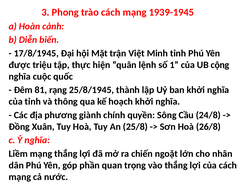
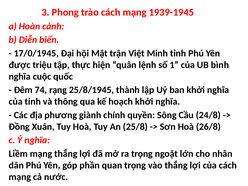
17/8/1945: 17/8/1945 -> 17/0/1945 (36, 53)
cộng: cộng -> bình (220, 65)
81: 81 -> 74 (41, 90)
ra chiến: chiến -> trọng (142, 154)
